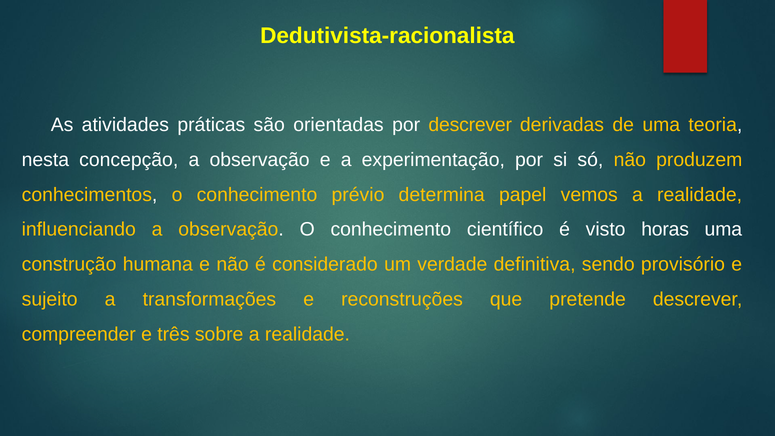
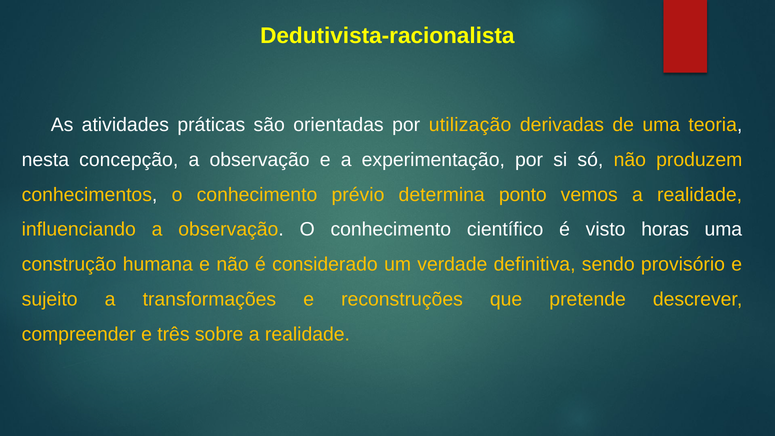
por descrever: descrever -> utilização (470, 125)
papel: papel -> ponto (523, 195)
